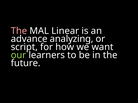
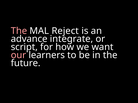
Linear: Linear -> Reject (65, 31)
analyzing: analyzing -> integrate (72, 39)
our colour: light green -> pink (18, 55)
